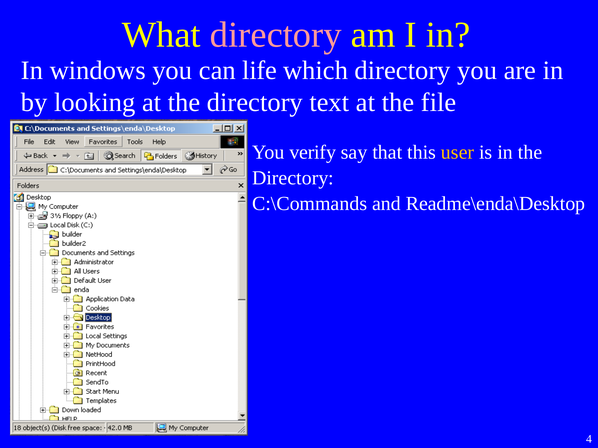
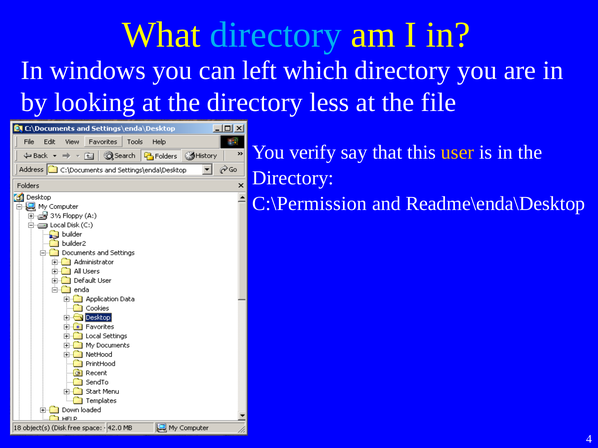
directory colour: pink -> light blue (276, 35)
life: life -> left (260, 71)
text: text -> less (329, 103)
C:\Commands: C:\Commands -> C:\Permission (310, 204)
